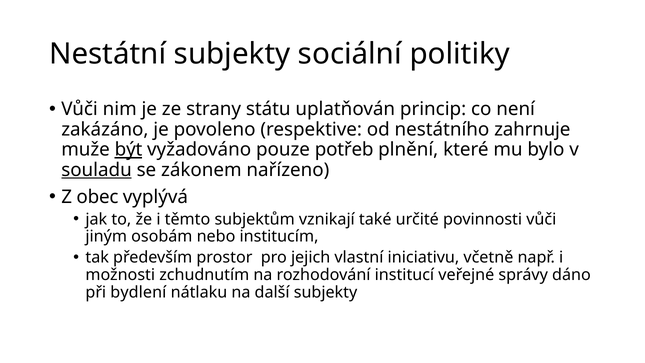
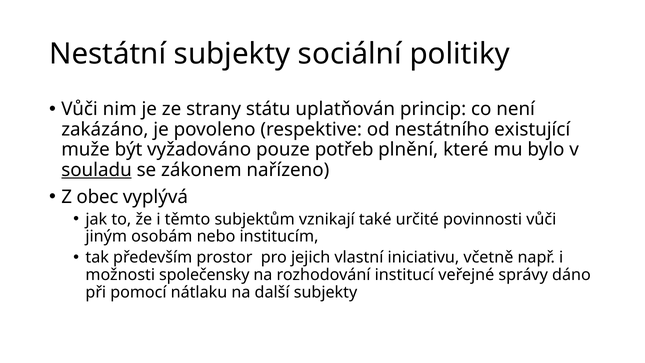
zahrnuje: zahrnuje -> existující (532, 129)
být underline: present -> none (129, 150)
zchudnutím: zchudnutím -> společensky (204, 275)
bydlení: bydlení -> pomocí (138, 292)
